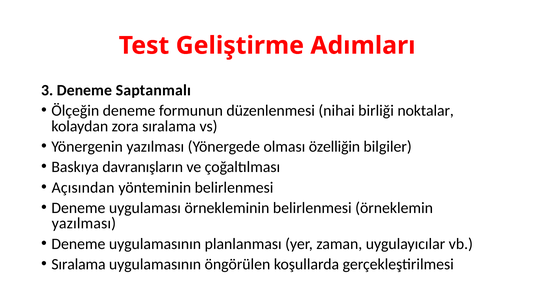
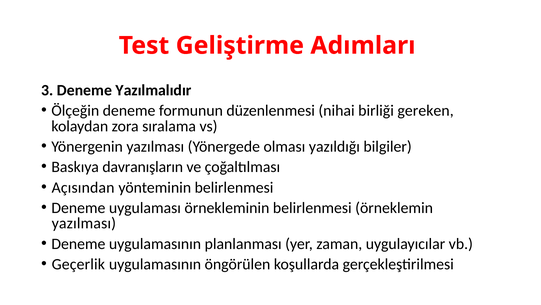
Saptanmalı: Saptanmalı -> Yazılmalıdır (153, 90)
noktalar: noktalar -> gereken (426, 111)
özelliğin: özelliğin -> yazıldığı (334, 146)
Sıralama: Sıralama -> Geçerlik (78, 264)
